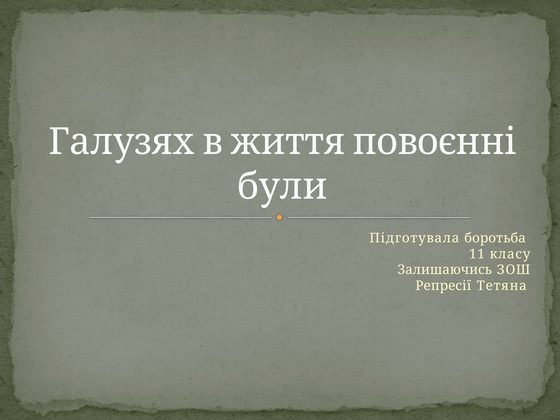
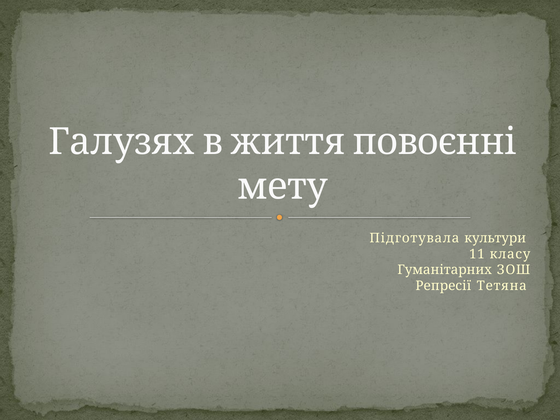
були: були -> мету (283, 187)
боротьба: боротьба -> культури (495, 238)
Залишаючись: Залишаючись -> Гуманітарних (445, 270)
